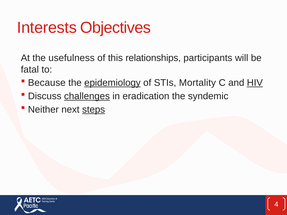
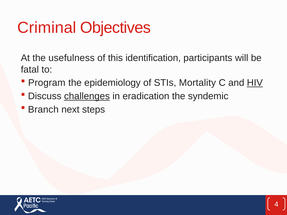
Interests: Interests -> Criminal (47, 28)
relationships: relationships -> identification (153, 58)
Because: Because -> Program (47, 83)
epidemiology underline: present -> none (112, 83)
Neither: Neither -> Branch (43, 110)
steps underline: present -> none (94, 110)
